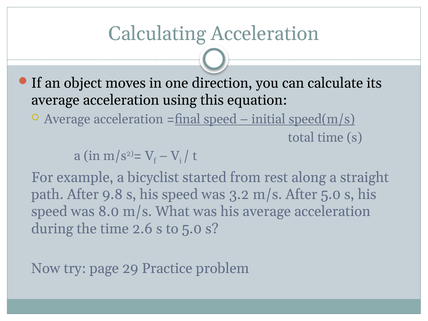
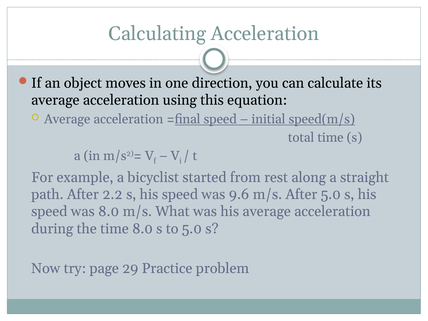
9.8: 9.8 -> 2.2 (112, 194)
3.2: 3.2 -> 9.6 (239, 194)
time 2.6: 2.6 -> 8.0 (143, 229)
